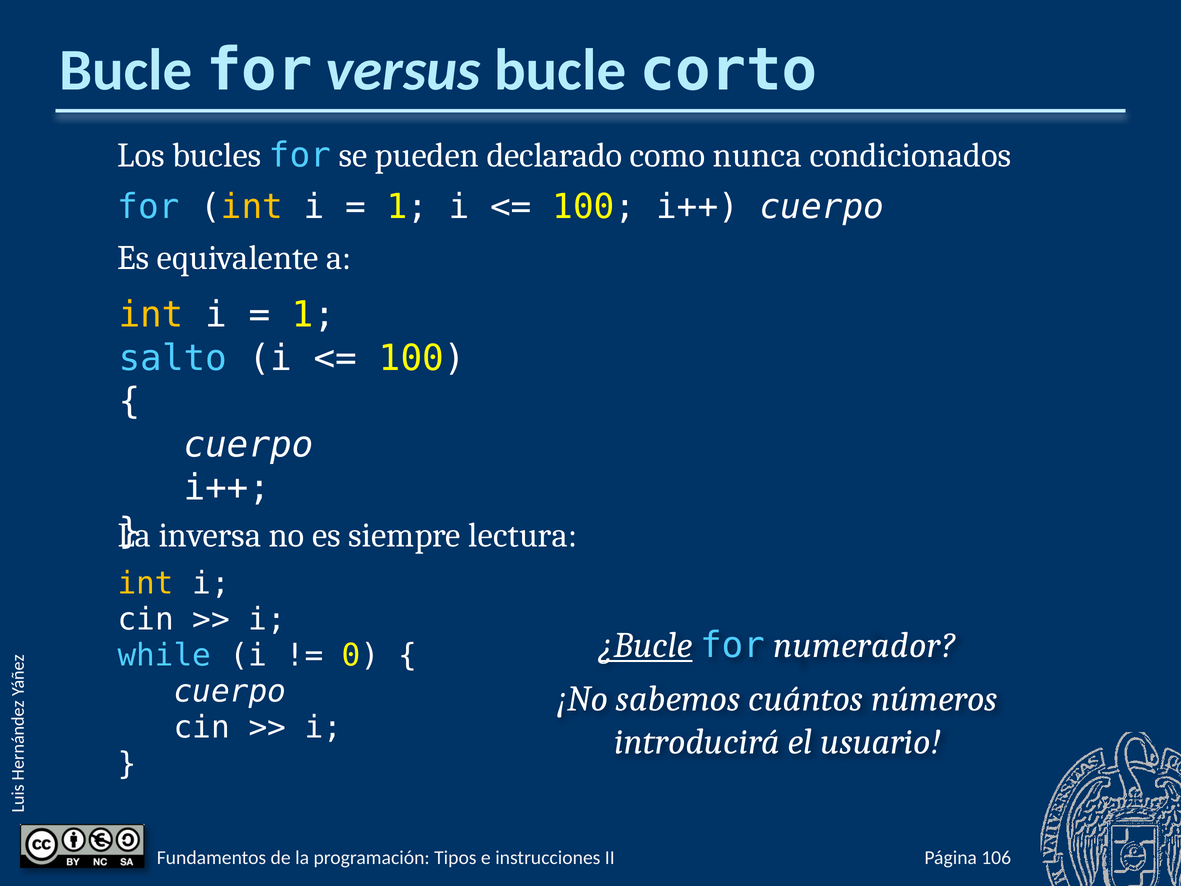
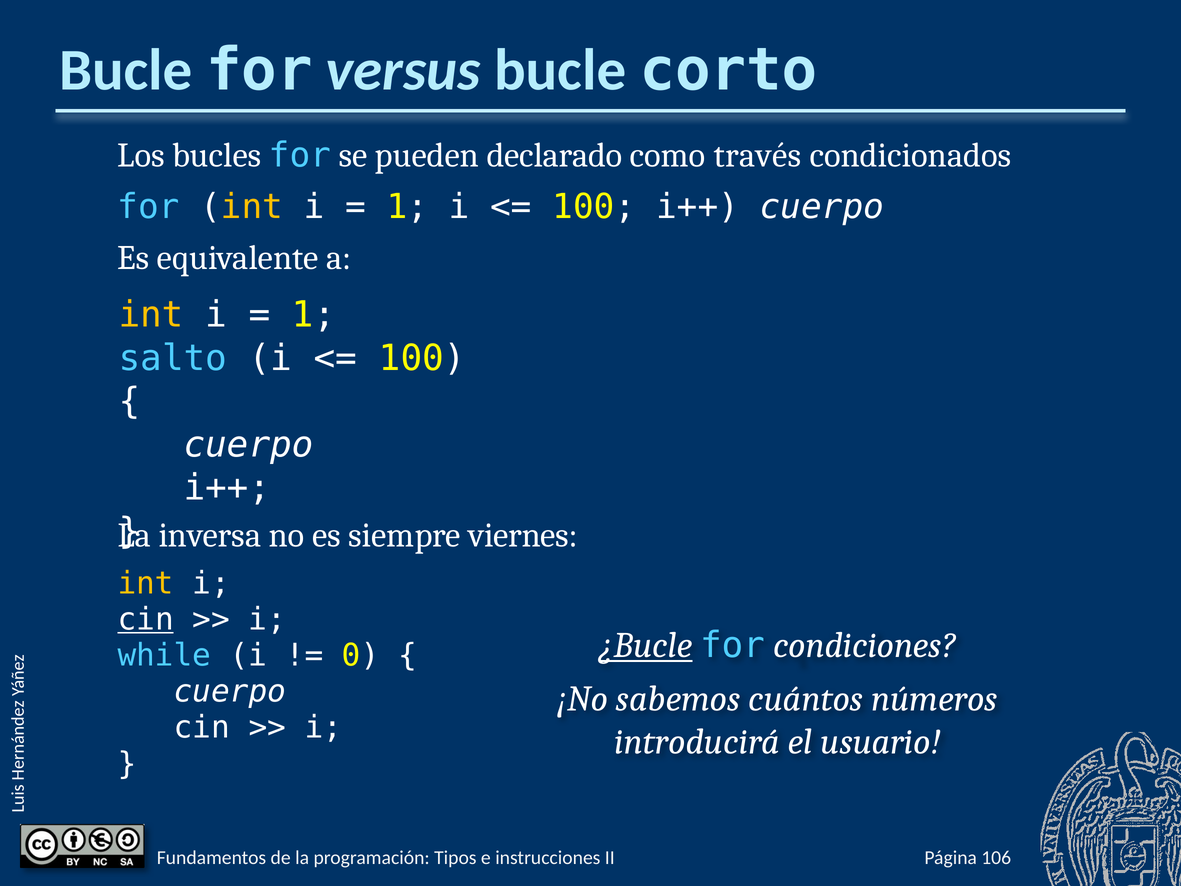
nunca: nunca -> través (757, 156)
lectura: lectura -> viernes (523, 535)
cin underline: none -> present (146, 619)
numerador: numerador -> condiciones (865, 645)
